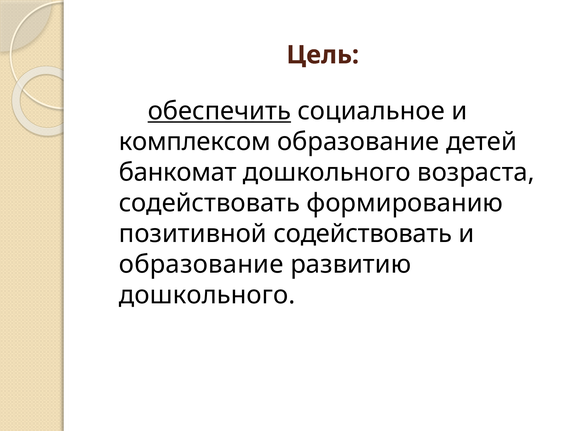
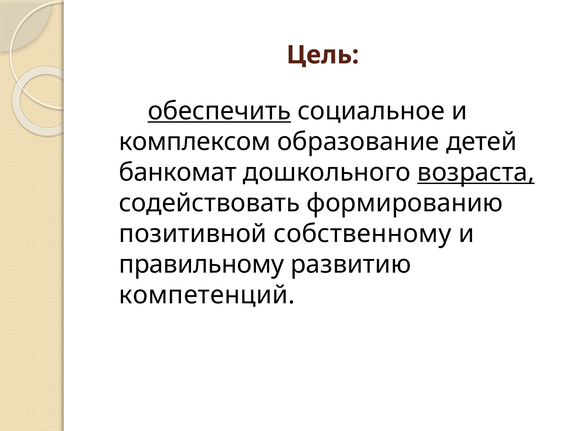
возраста underline: none -> present (476, 172)
позитивной содействовать: содействовать -> собственному (362, 234)
образование: образование -> правильному (201, 265)
дошкольного: дошкольного -> компетенций (207, 295)
